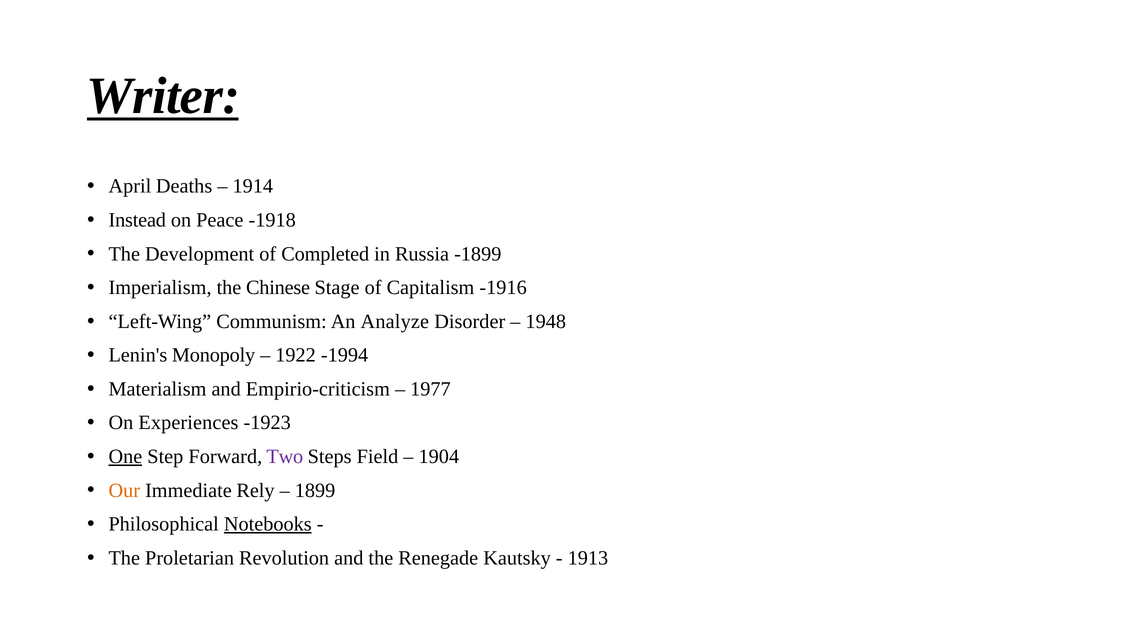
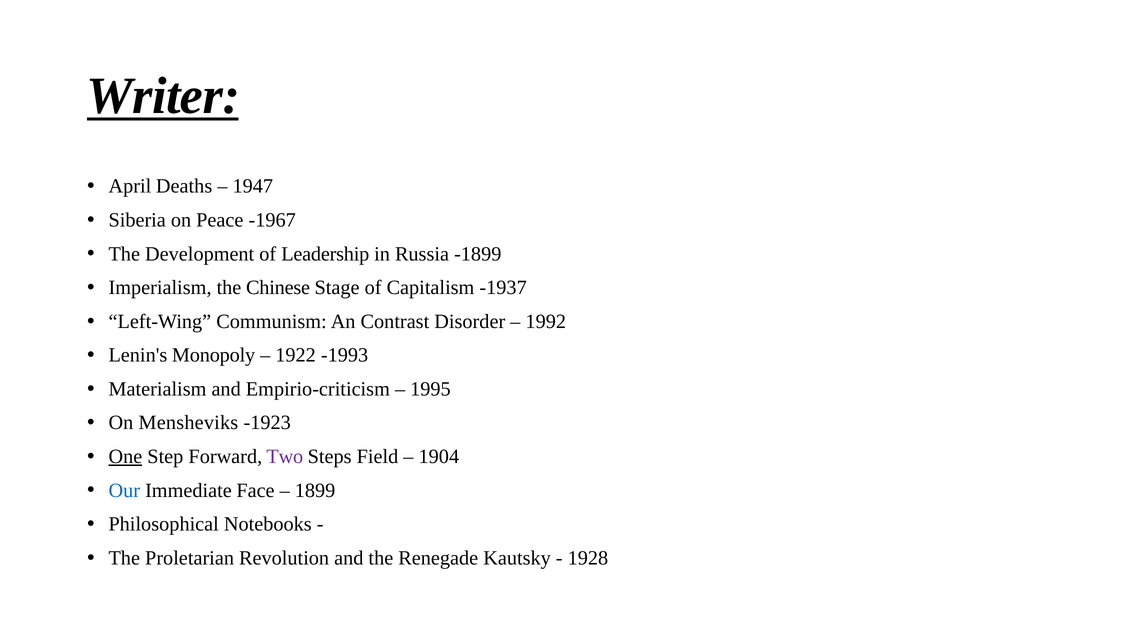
1914: 1914 -> 1947 (253, 186)
Instead: Instead -> Siberia (137, 220)
-1918: -1918 -> -1967 (272, 220)
Completed: Completed -> Leadership (325, 254)
-1916: -1916 -> -1937 (503, 288)
Analyze: Analyze -> Contrast (395, 321)
1948: 1948 -> 1992 (546, 321)
-1994: -1994 -> -1993 (345, 355)
1977: 1977 -> 1995 (430, 389)
Experiences: Experiences -> Mensheviks (188, 423)
Our colour: orange -> blue (124, 490)
Rely: Rely -> Face (256, 490)
Notebooks underline: present -> none (268, 524)
1913: 1913 -> 1928 (588, 558)
